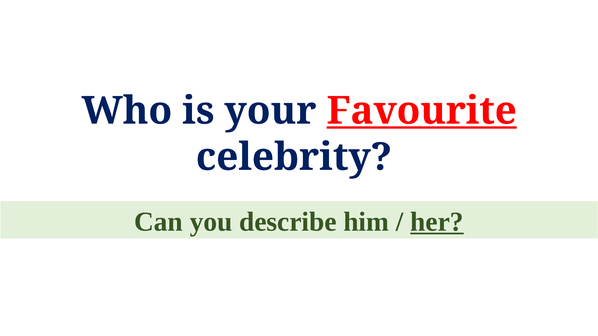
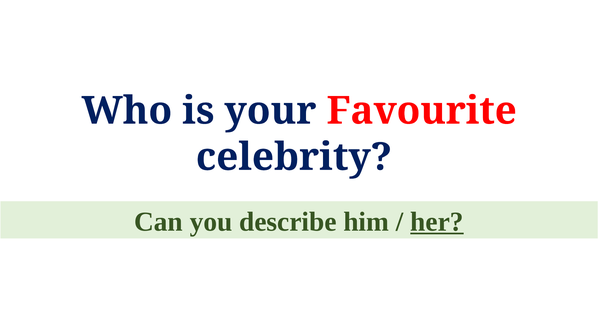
Favourite underline: present -> none (422, 111)
